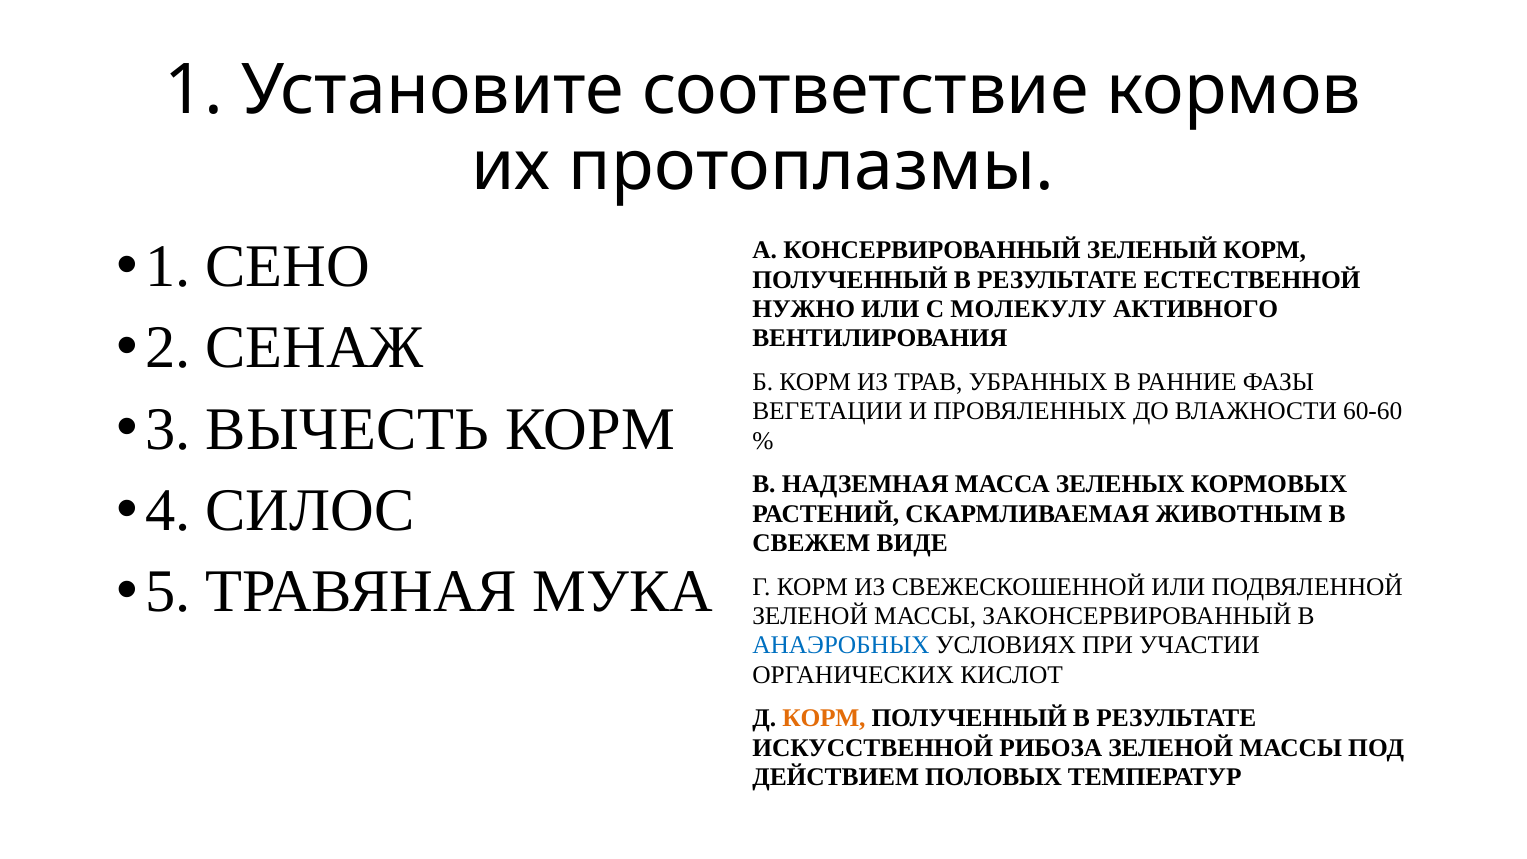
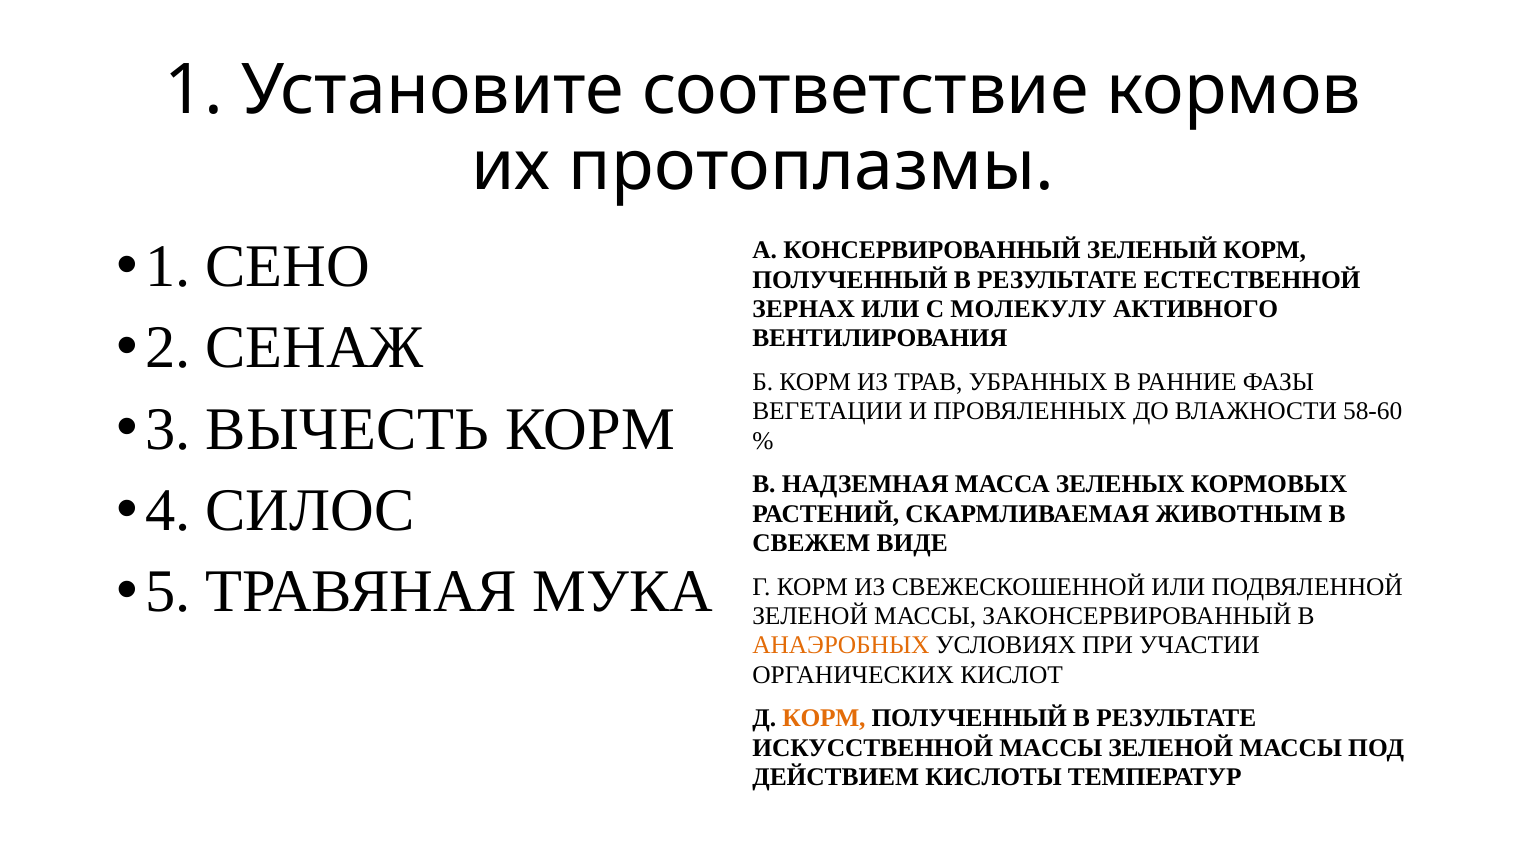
НУЖНО: НУЖНО -> ЗЕРНАХ (804, 309)
60-60: 60-60 -> 58-60 (1373, 411)
АНАЭРОБНЫХ colour: blue -> orange (841, 645)
ИСКУССТВЕННОЙ РИБОЗА: РИБОЗА -> МАССЫ (1051, 748)
ПОЛОВЫХ: ПОЛОВЫХ -> КИСЛОТЫ (994, 777)
